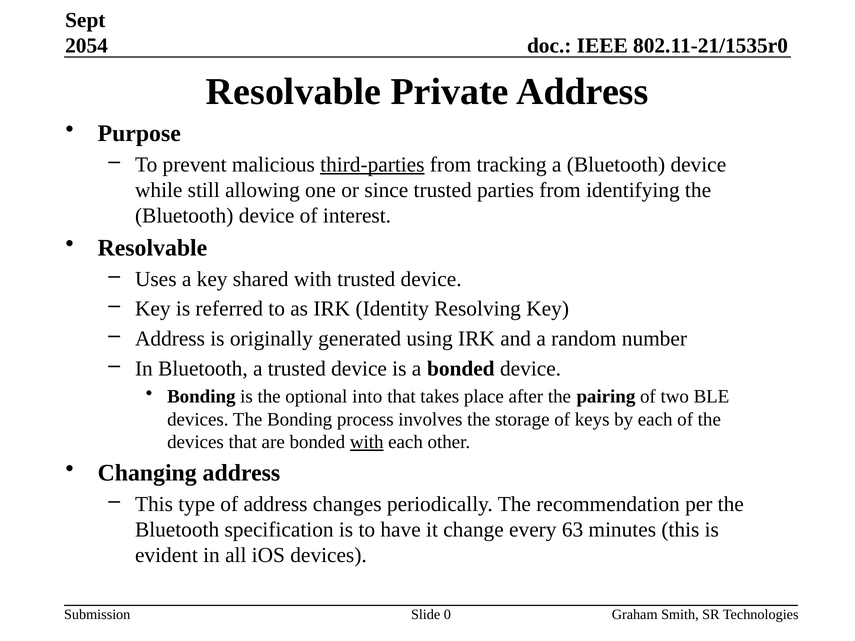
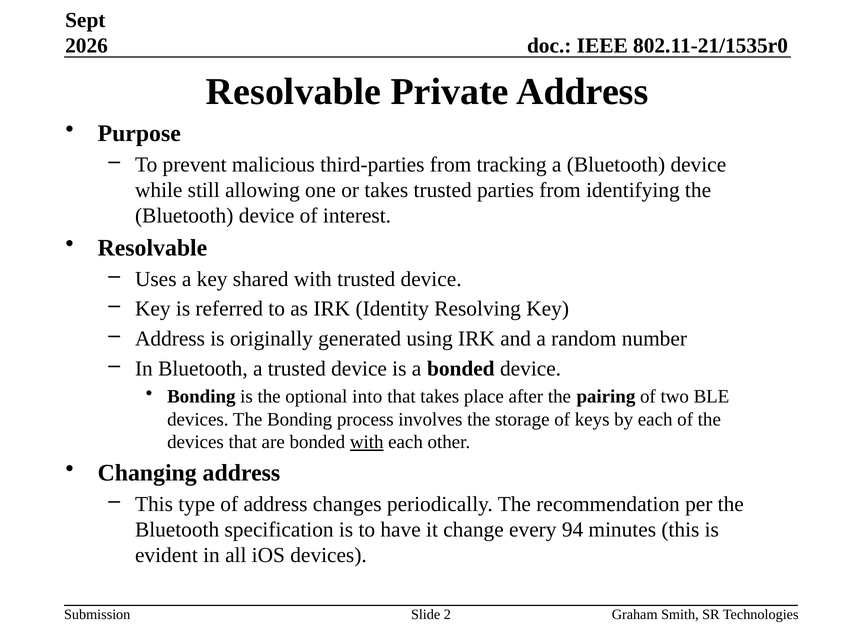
2054: 2054 -> 2026 (87, 46)
third-parties underline: present -> none (372, 165)
or since: since -> takes (386, 190)
63: 63 -> 94 (573, 530)
0: 0 -> 2 (447, 615)
